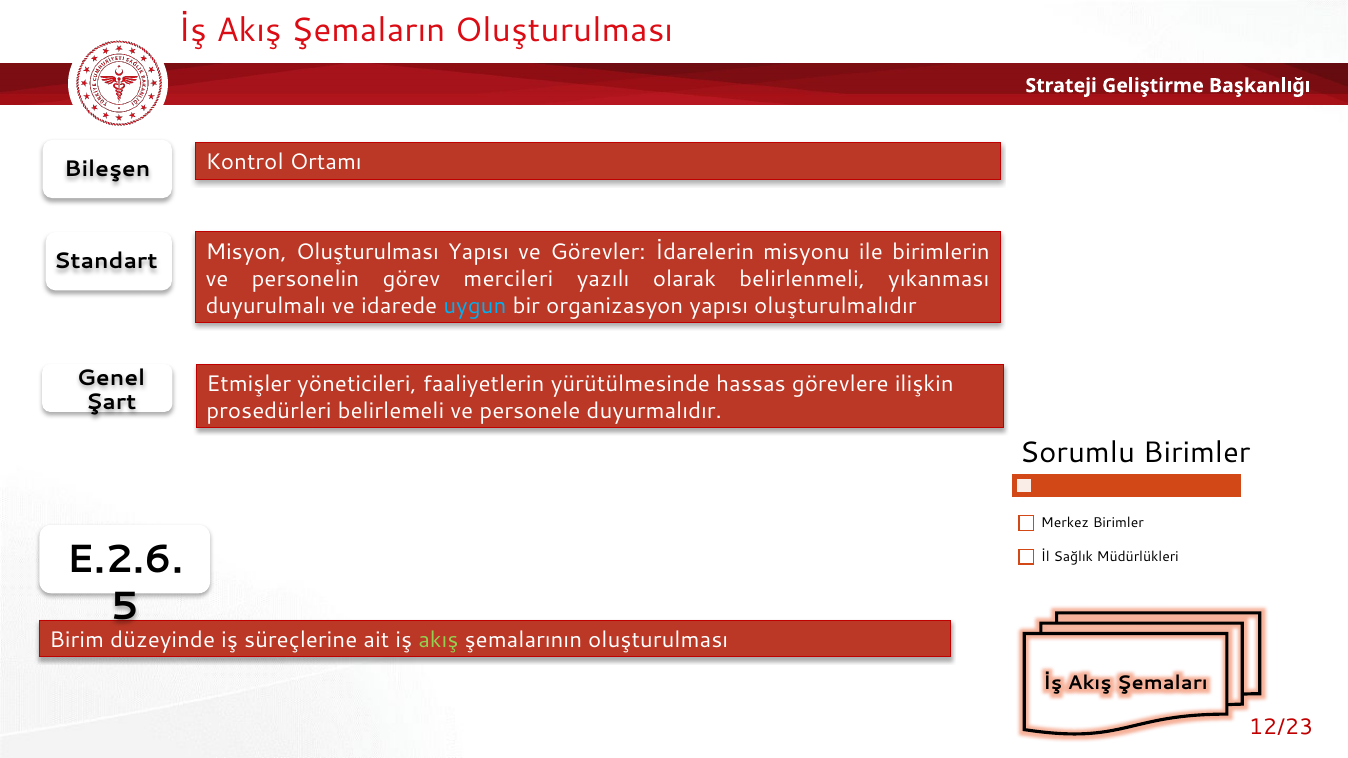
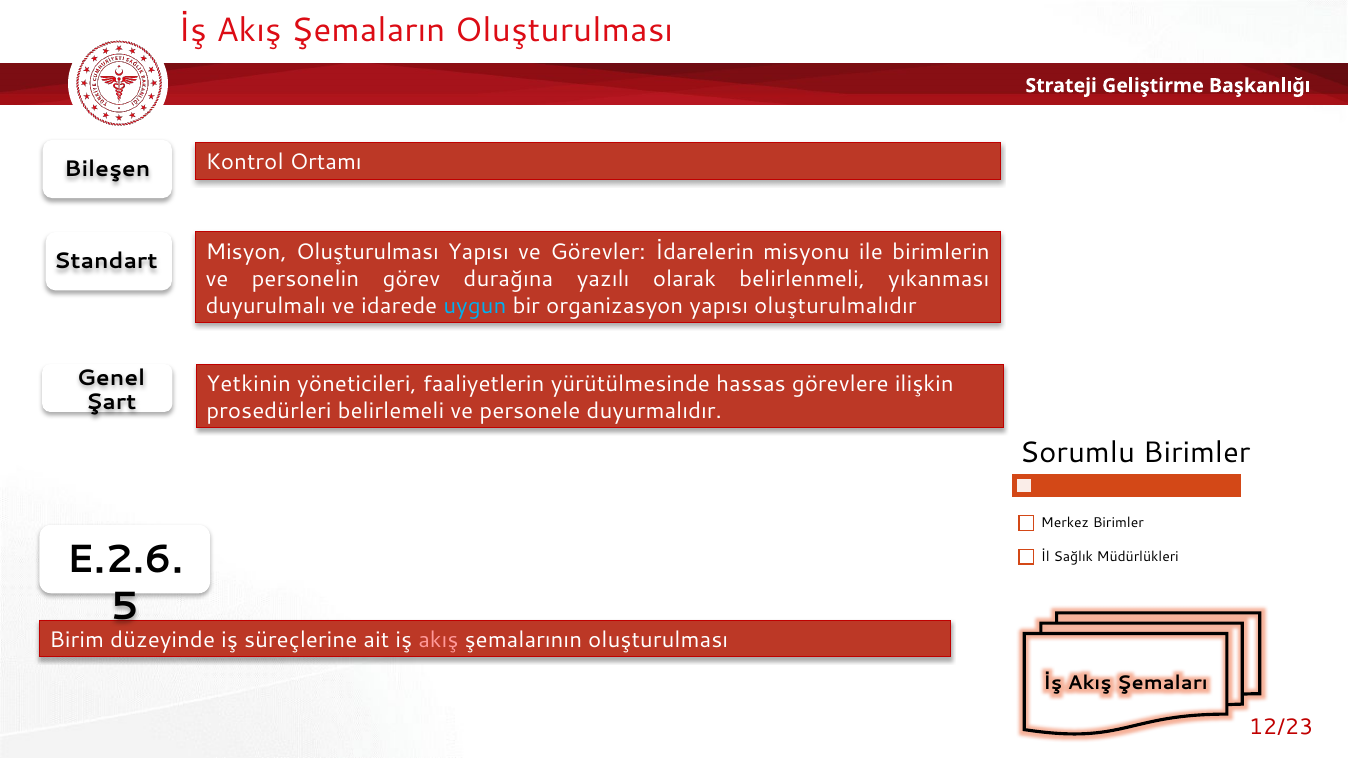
mercileri: mercileri -> durağına (508, 279)
Etmişler: Etmişler -> Yetkinin (249, 384)
akış colour: light green -> pink (438, 640)
